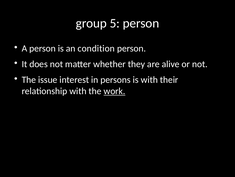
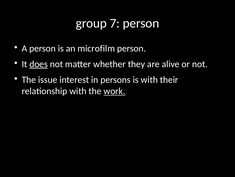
5: 5 -> 7 (115, 23)
condition: condition -> microfilm (96, 48)
does underline: none -> present (39, 64)
